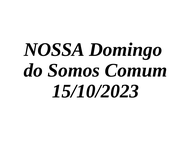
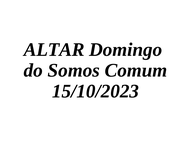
NOSSA: NOSSA -> ALTAR (54, 49)
